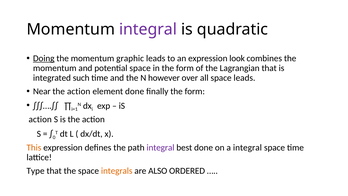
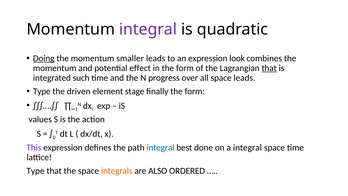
graphic: graphic -> smaller (130, 58)
potential space: space -> effect (140, 68)
that underline: none -> present (269, 68)
however: however -> progress (164, 78)
Near: Near -> Type (42, 91)
action: action -> driven (79, 91)
element done: done -> stage (135, 91)
action: action -> values (40, 119)
This colour: orange -> purple (34, 147)
integral colour: purple -> blue (160, 147)
